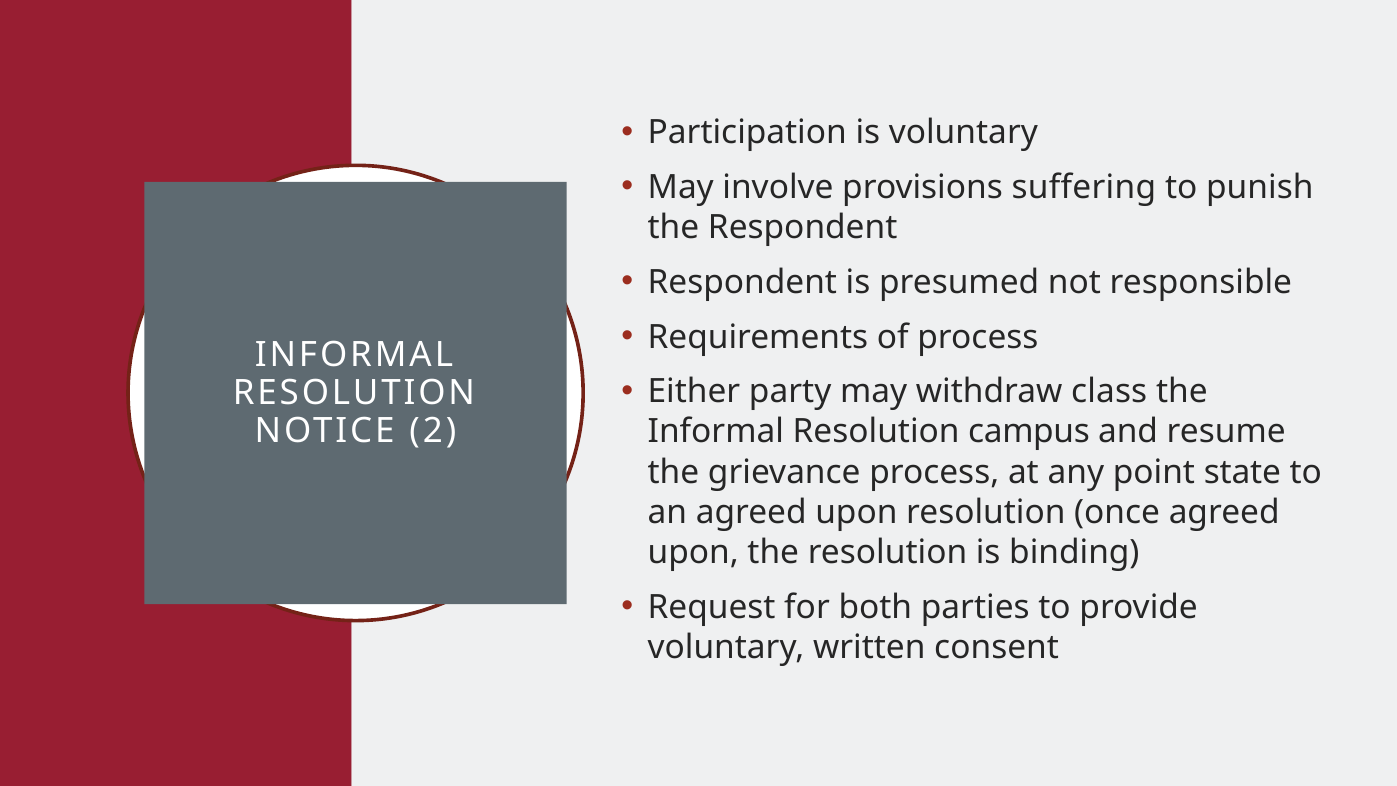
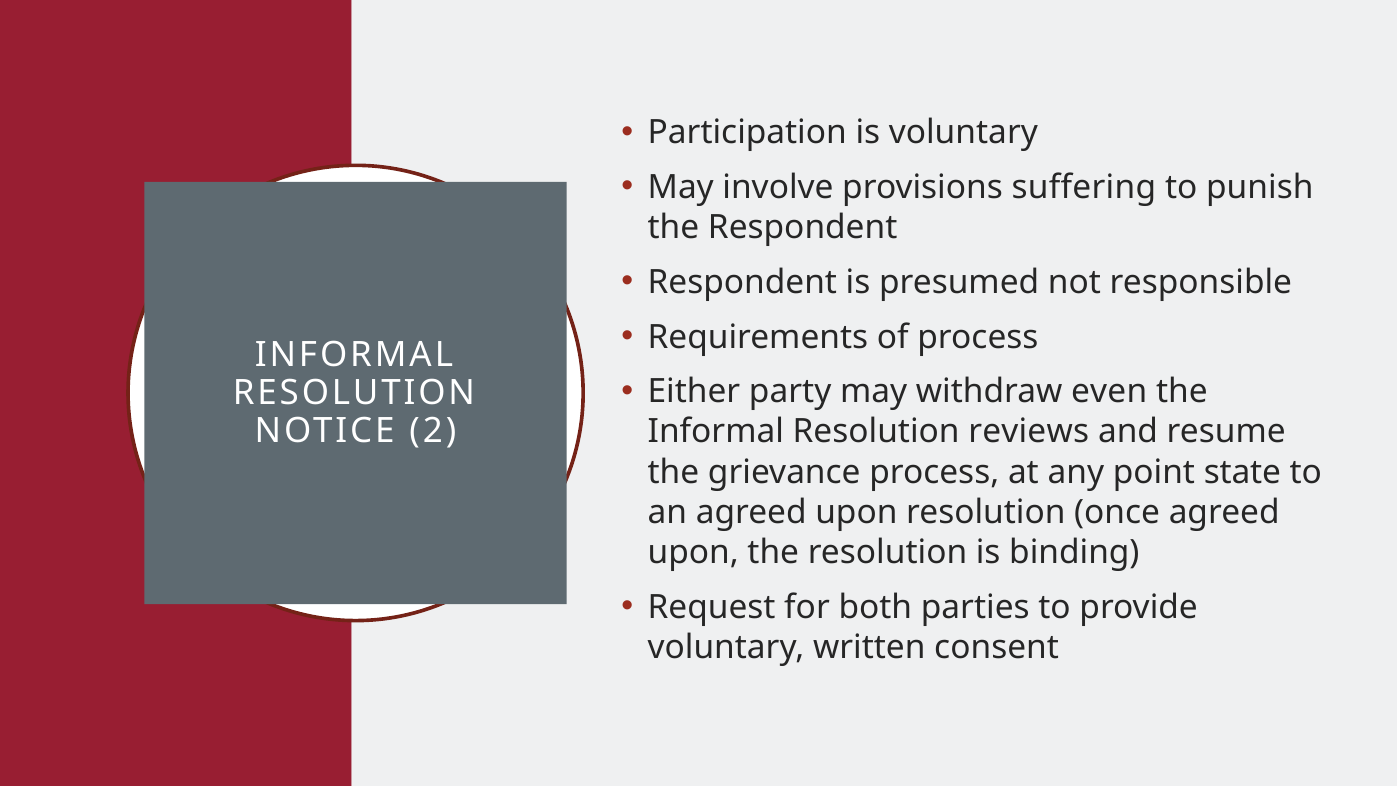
class: class -> even (1109, 392)
campus: campus -> reviews (1029, 432)
